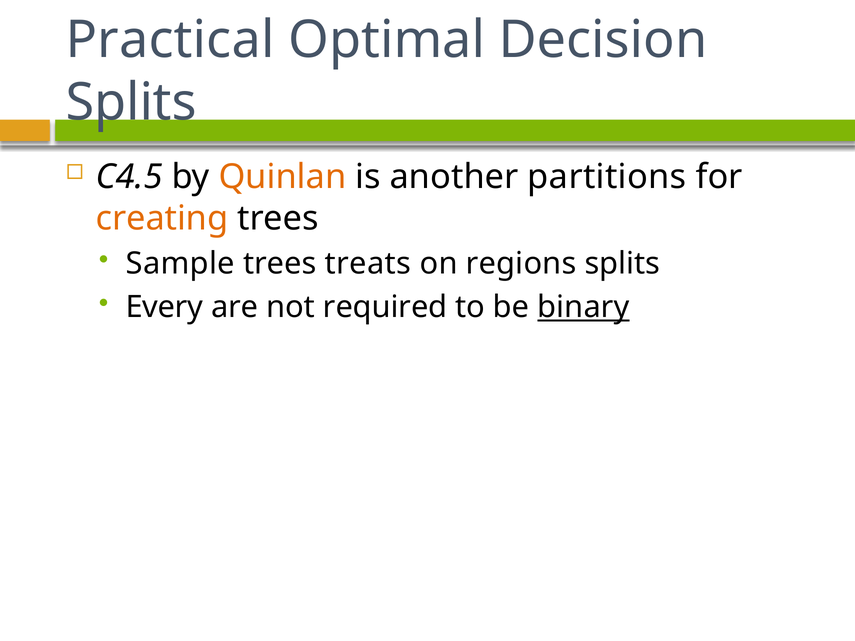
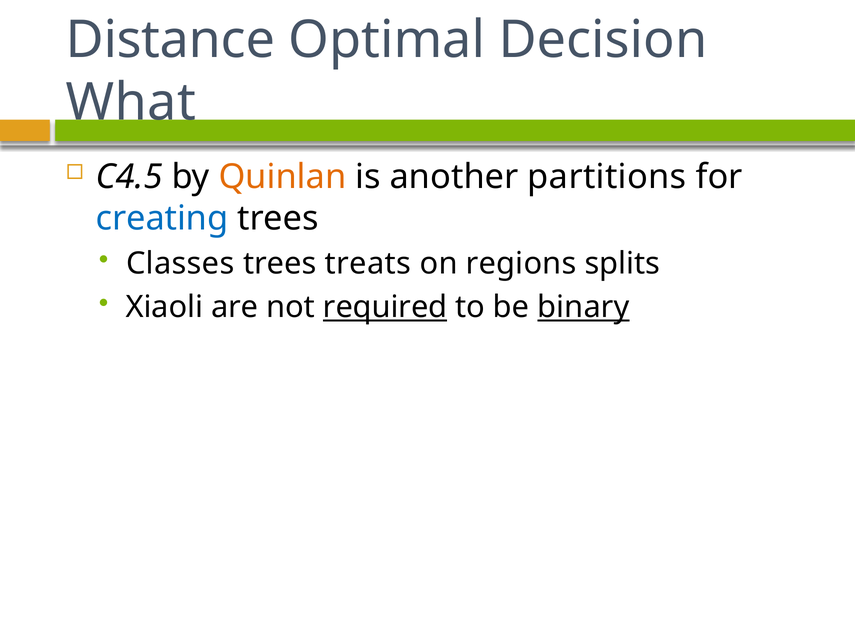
Practical: Practical -> Distance (170, 40)
Splits: Splits -> What (131, 103)
creating colour: orange -> blue (162, 218)
Sample: Sample -> Classes (180, 264)
Every: Every -> Xiaoli (164, 307)
required underline: none -> present (385, 307)
